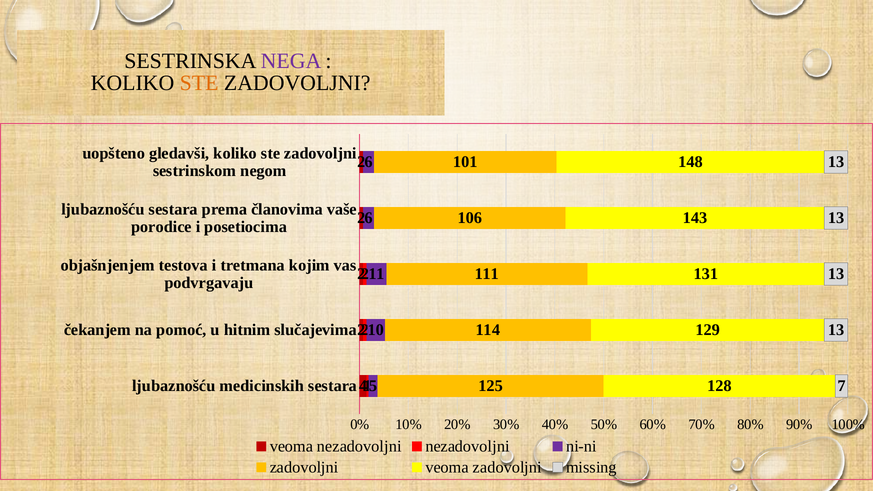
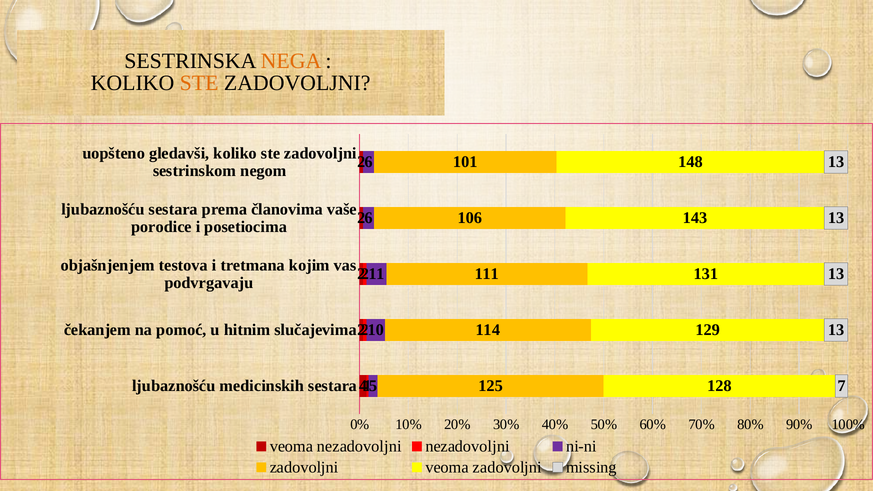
NEGA colour: purple -> orange (291, 61)
